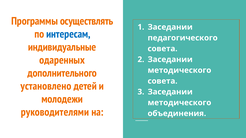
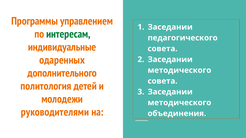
осуществлять: осуществлять -> управлением (87, 21)
интересам colour: blue -> green (68, 34)
установлено: установлено -> политология (46, 86)
